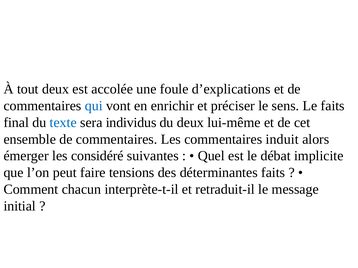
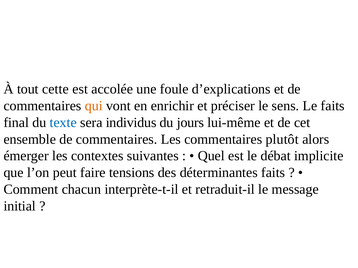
tout deux: deux -> cette (55, 89)
qui colour: blue -> orange (94, 106)
du deux: deux -> jours (190, 123)
induit: induit -> plutôt (282, 139)
considéré: considéré -> contextes (97, 156)
